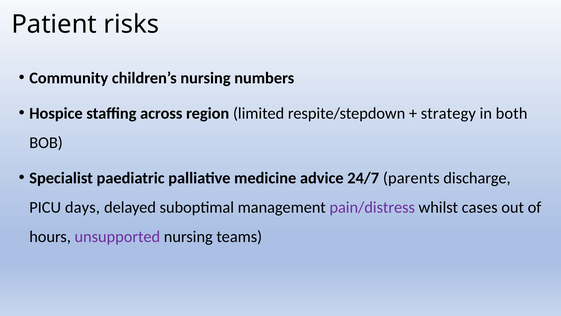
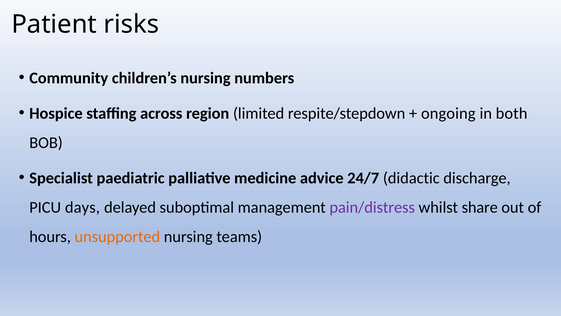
strategy: strategy -> ongoing (448, 113)
parents: parents -> didactic (411, 178)
cases: cases -> share (480, 207)
unsupported colour: purple -> orange (117, 237)
